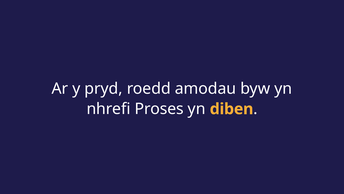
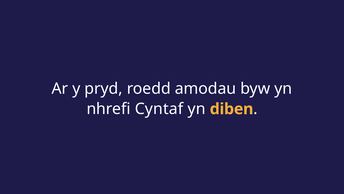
Proses: Proses -> Cyntaf (159, 109)
